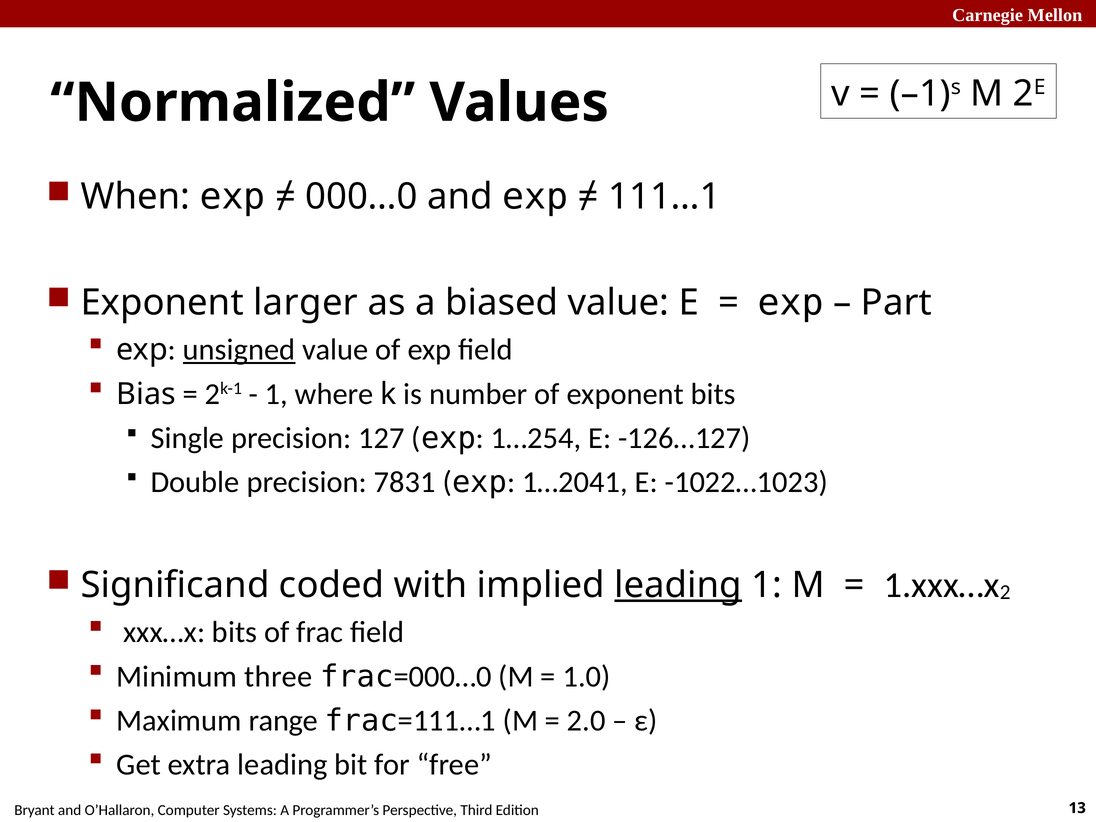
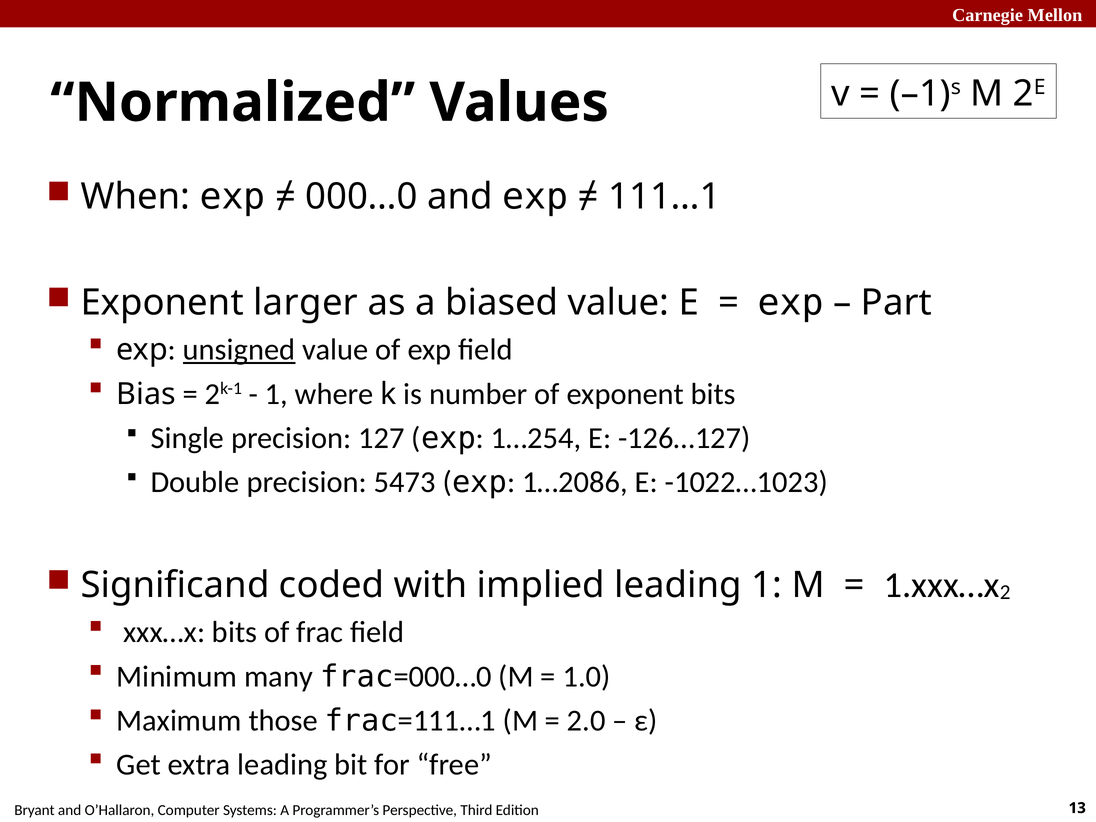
7831: 7831 -> 5473 (405, 482)
1…2041: 1…2041 -> 1…2086 (575, 482)
leading underline: present -> none (678, 585)
three: three -> many (279, 677)
range: range -> those (283, 721)
